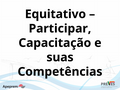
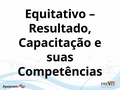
Participar: Participar -> Resultado (60, 29)
